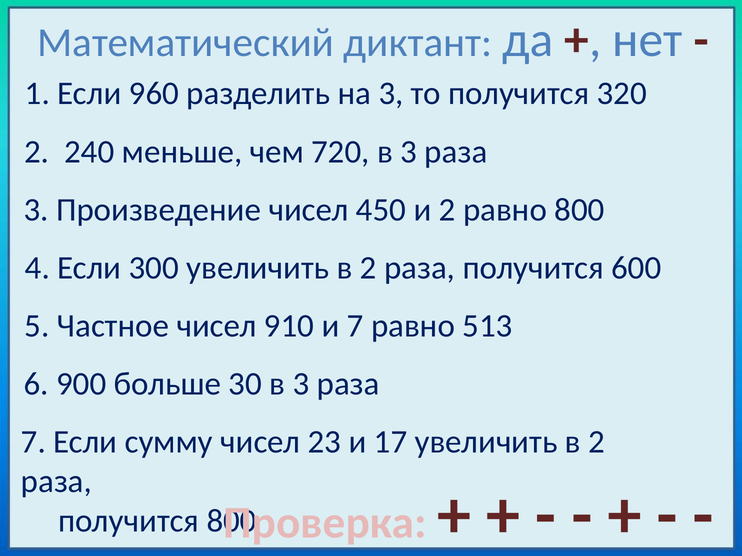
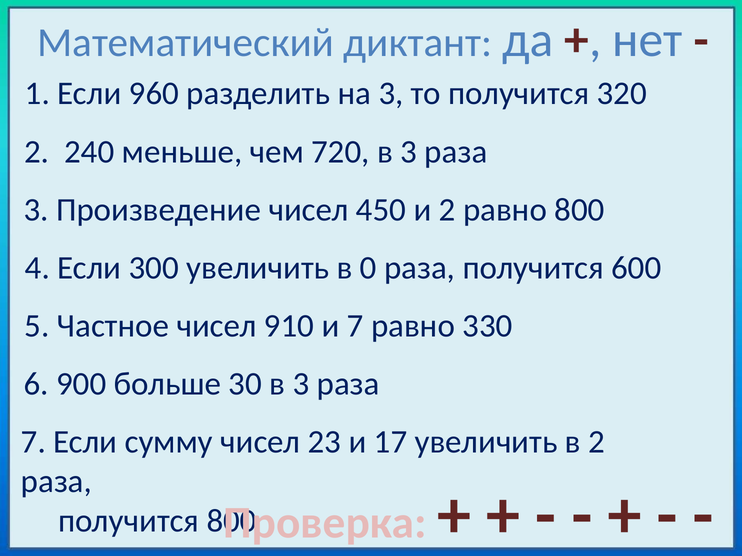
300 увеличить в 2: 2 -> 0 (368, 268)
513: 513 -> 330 (487, 326)
